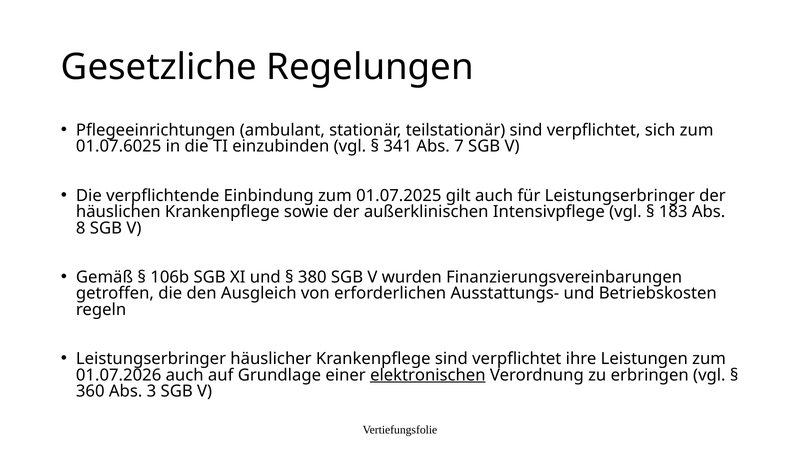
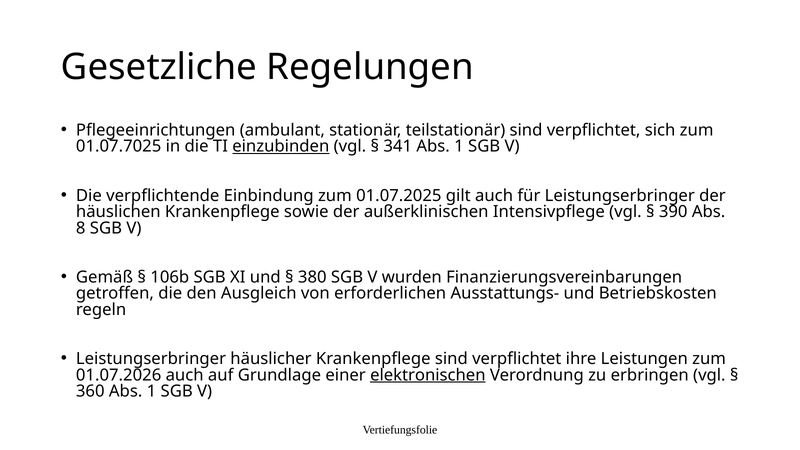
01.07.6025: 01.07.6025 -> 01.07.7025 (119, 146)
einzubinden underline: none -> present (281, 146)
341 Abs 7: 7 -> 1 (459, 146)
183: 183 -> 390 (673, 212)
360 Abs 3: 3 -> 1 (151, 391)
